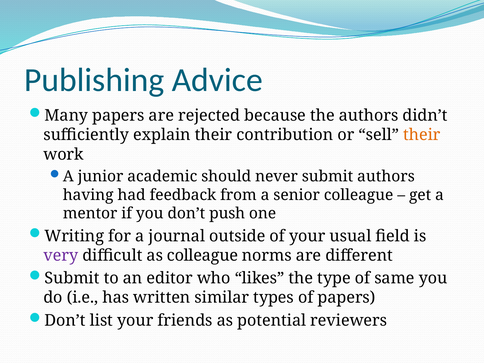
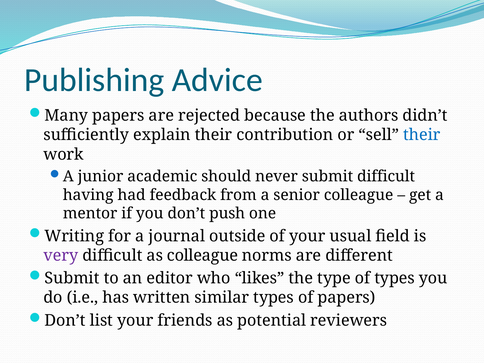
their colour: orange -> blue (422, 135)
submit authors: authors -> difficult (386, 176)
of same: same -> types (395, 278)
